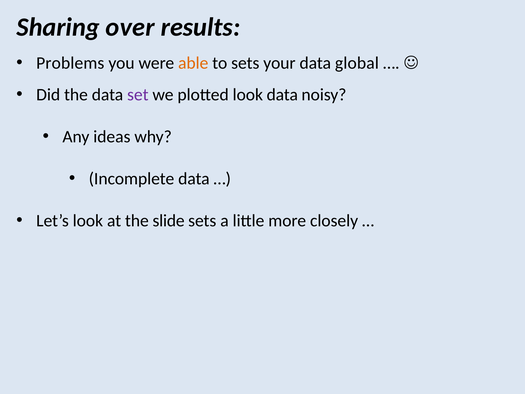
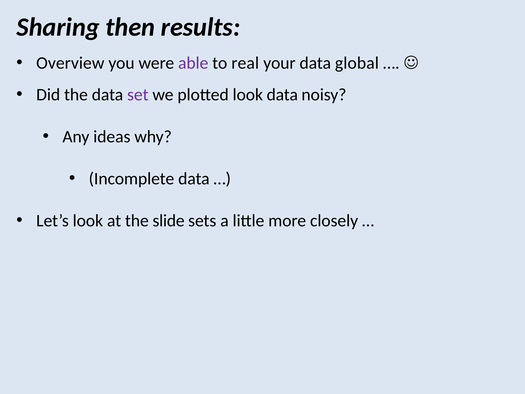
over: over -> then (130, 27)
Problems: Problems -> Overview (70, 63)
able colour: orange -> purple (193, 63)
to sets: sets -> real (245, 63)
